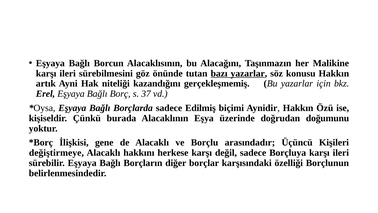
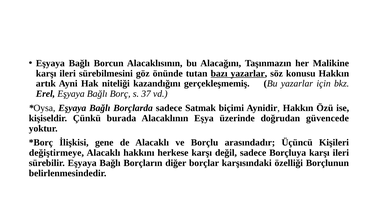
Edilmiş: Edilmiş -> Satmak (200, 108)
doğumunu: doğumunu -> güvencede (327, 118)
